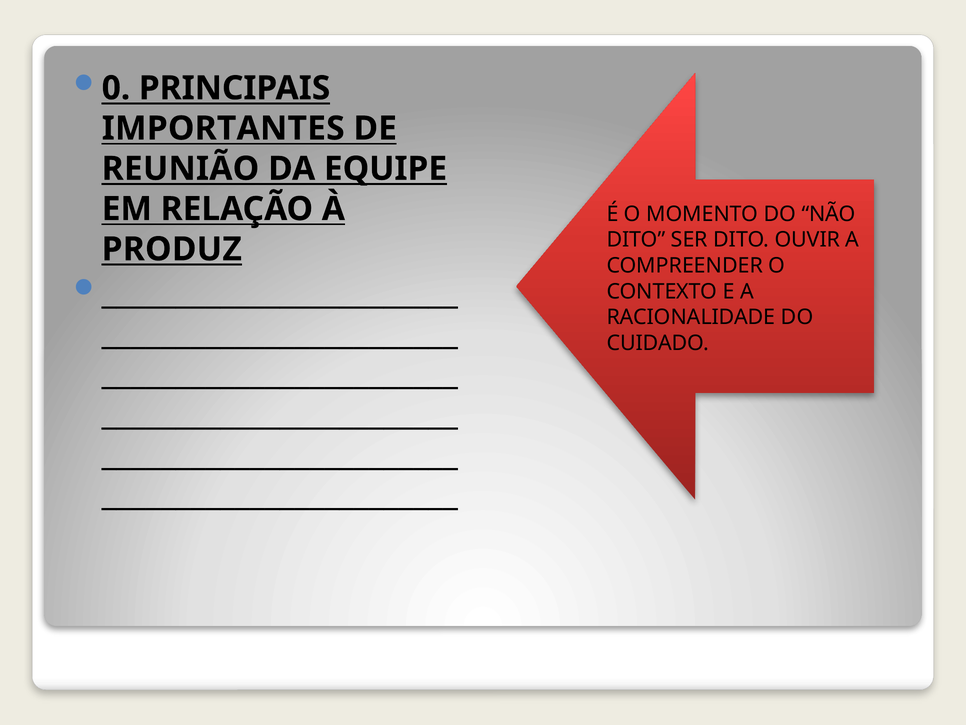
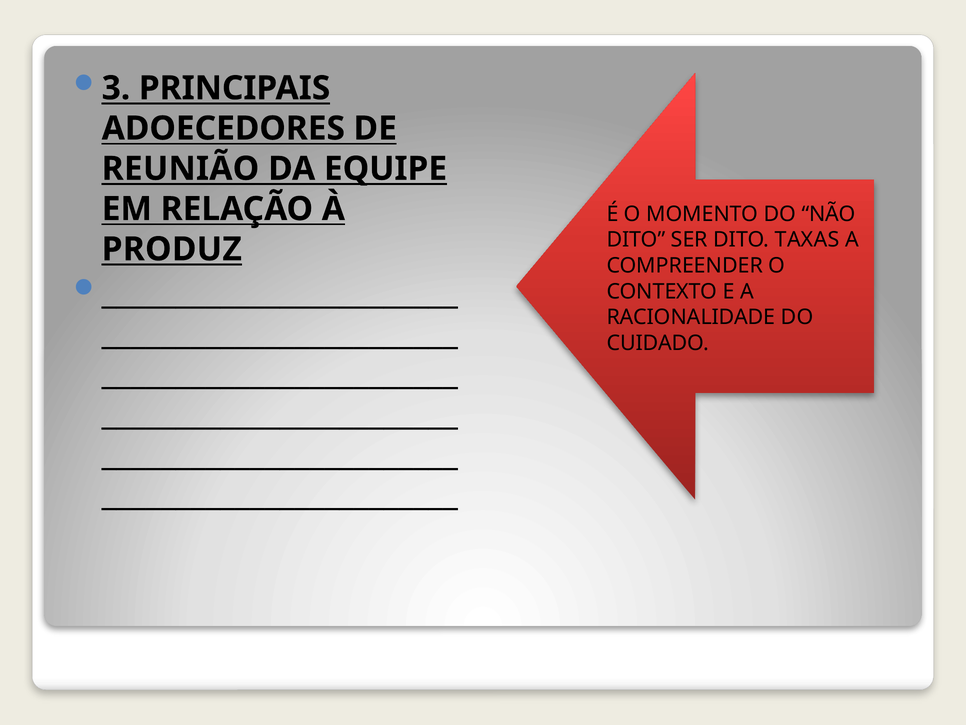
0: 0 -> 3 (116, 88)
IMPORTANTES: IMPORTANTES -> ADOECEDORES (223, 128)
OUVIR: OUVIR -> TAXAS (807, 240)
